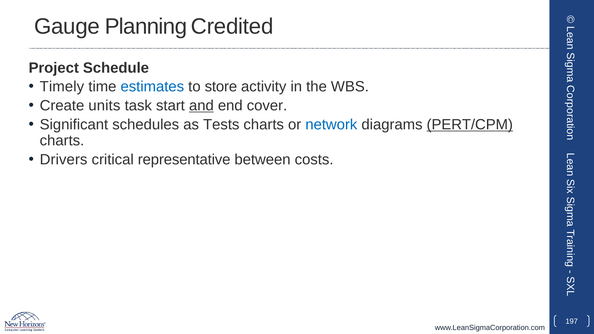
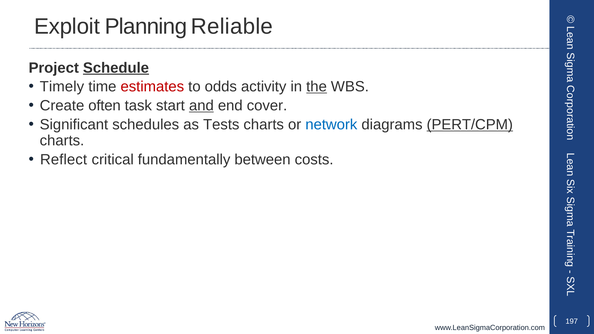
Gauge: Gauge -> Exploit (67, 26)
Credited: Credited -> Reliable (232, 26)
Schedule underline: none -> present (116, 68)
estimates colour: blue -> red (152, 87)
store: store -> odds (221, 87)
the underline: none -> present (317, 87)
units: units -> often (105, 106)
Drivers: Drivers -> Reflect (64, 160)
representative: representative -> fundamentally (184, 160)
